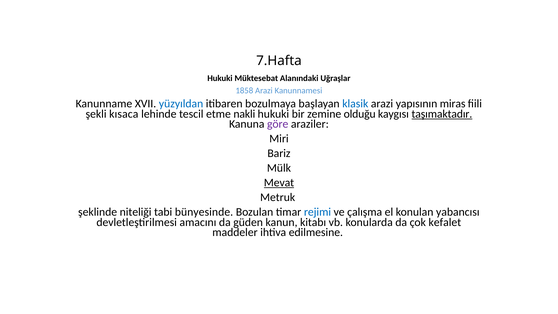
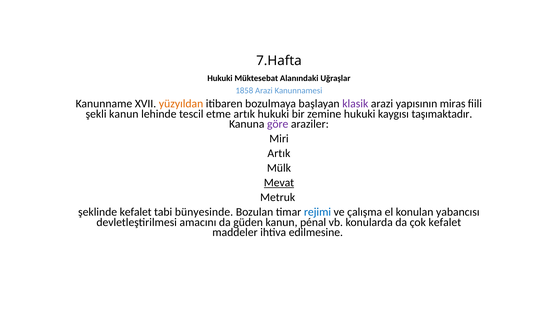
yüzyıldan colour: blue -> orange (181, 104)
klasik colour: blue -> purple (355, 104)
şekli kısaca: kısaca -> kanun (124, 114)
etme nakli: nakli -> artık (244, 114)
zemine olduğu: olduğu -> hukuki (360, 114)
taşımaktadır underline: present -> none (442, 114)
Bariz: Bariz -> Artık (279, 153)
şeklinde niteliği: niteliği -> kefalet (136, 212)
kitabı: kitabı -> pénal (313, 222)
